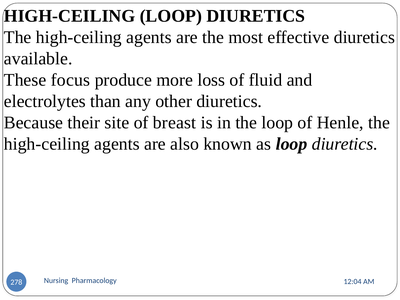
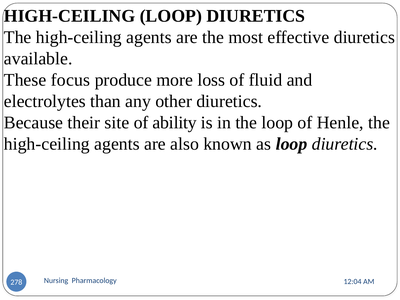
breast: breast -> ability (175, 123)
